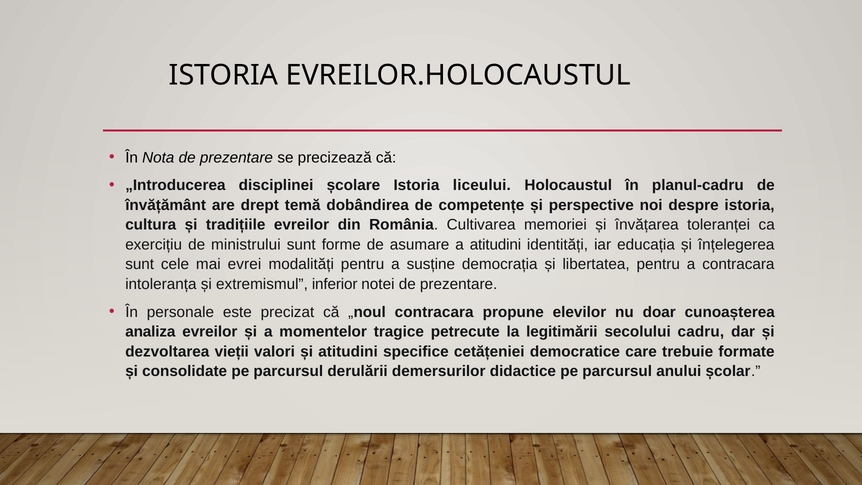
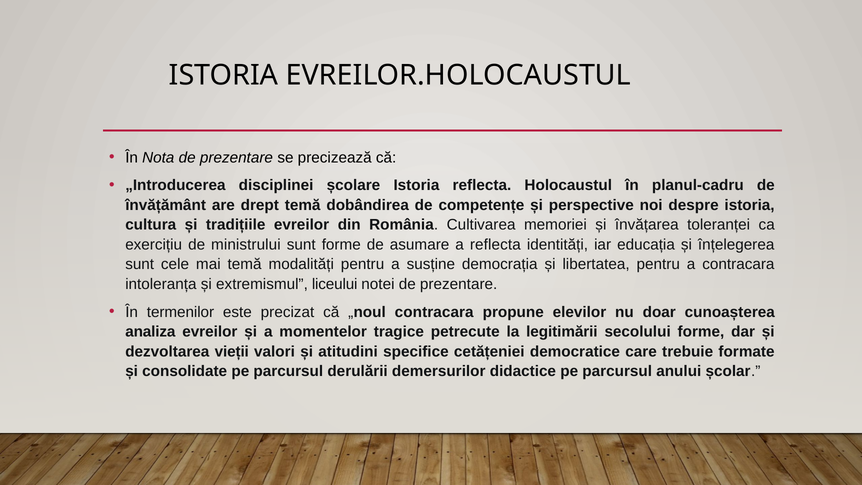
Istoria liceului: liceului -> reflecta (482, 185)
a atitudini: atitudini -> reflecta (495, 245)
mai evrei: evrei -> temă (245, 264)
inferior: inferior -> liceului (335, 284)
personale: personale -> termenilor (180, 312)
secolului cadru: cadru -> forme (701, 332)
